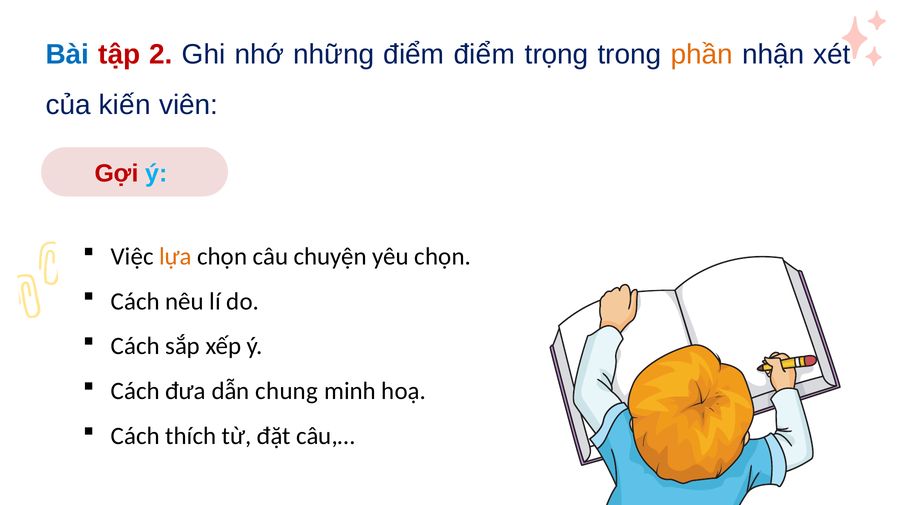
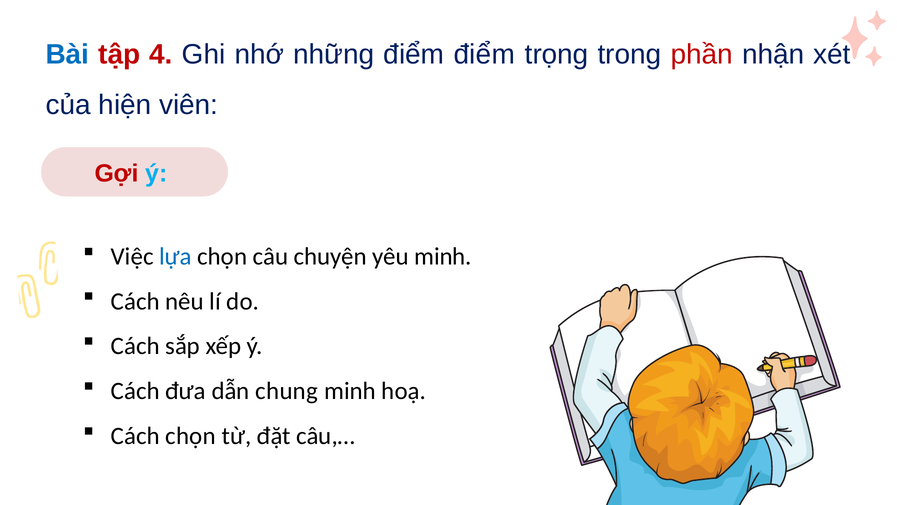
2: 2 -> 4 (161, 55)
phần colour: orange -> red (702, 55)
kiến: kiến -> hiện (125, 105)
lựa colour: orange -> blue (176, 256)
yêu chọn: chọn -> minh (443, 256)
Cách thích: thích -> chọn (191, 436)
